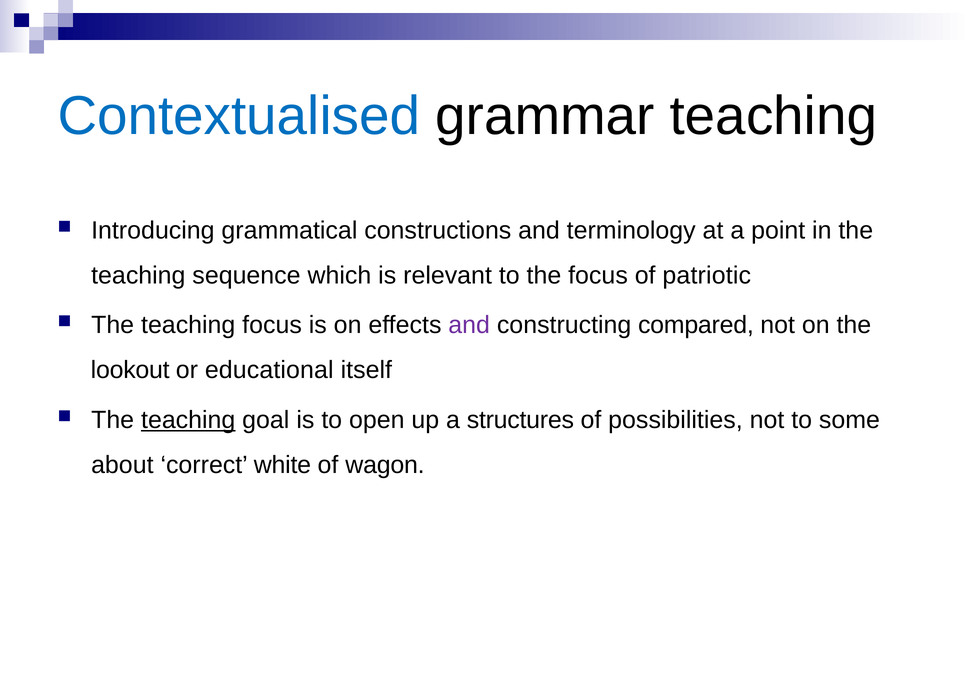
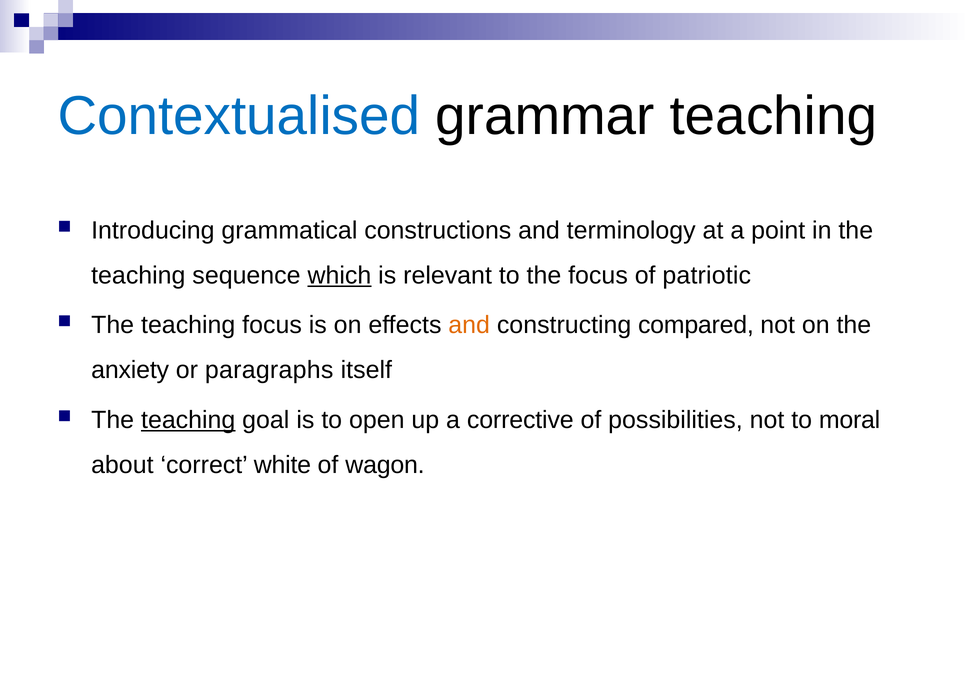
which underline: none -> present (339, 275)
and colour: purple -> orange (469, 325)
lookout: lookout -> anxiety (130, 370)
educational: educational -> paragraphs (269, 370)
structures: structures -> corrective (520, 420)
some: some -> moral (850, 420)
